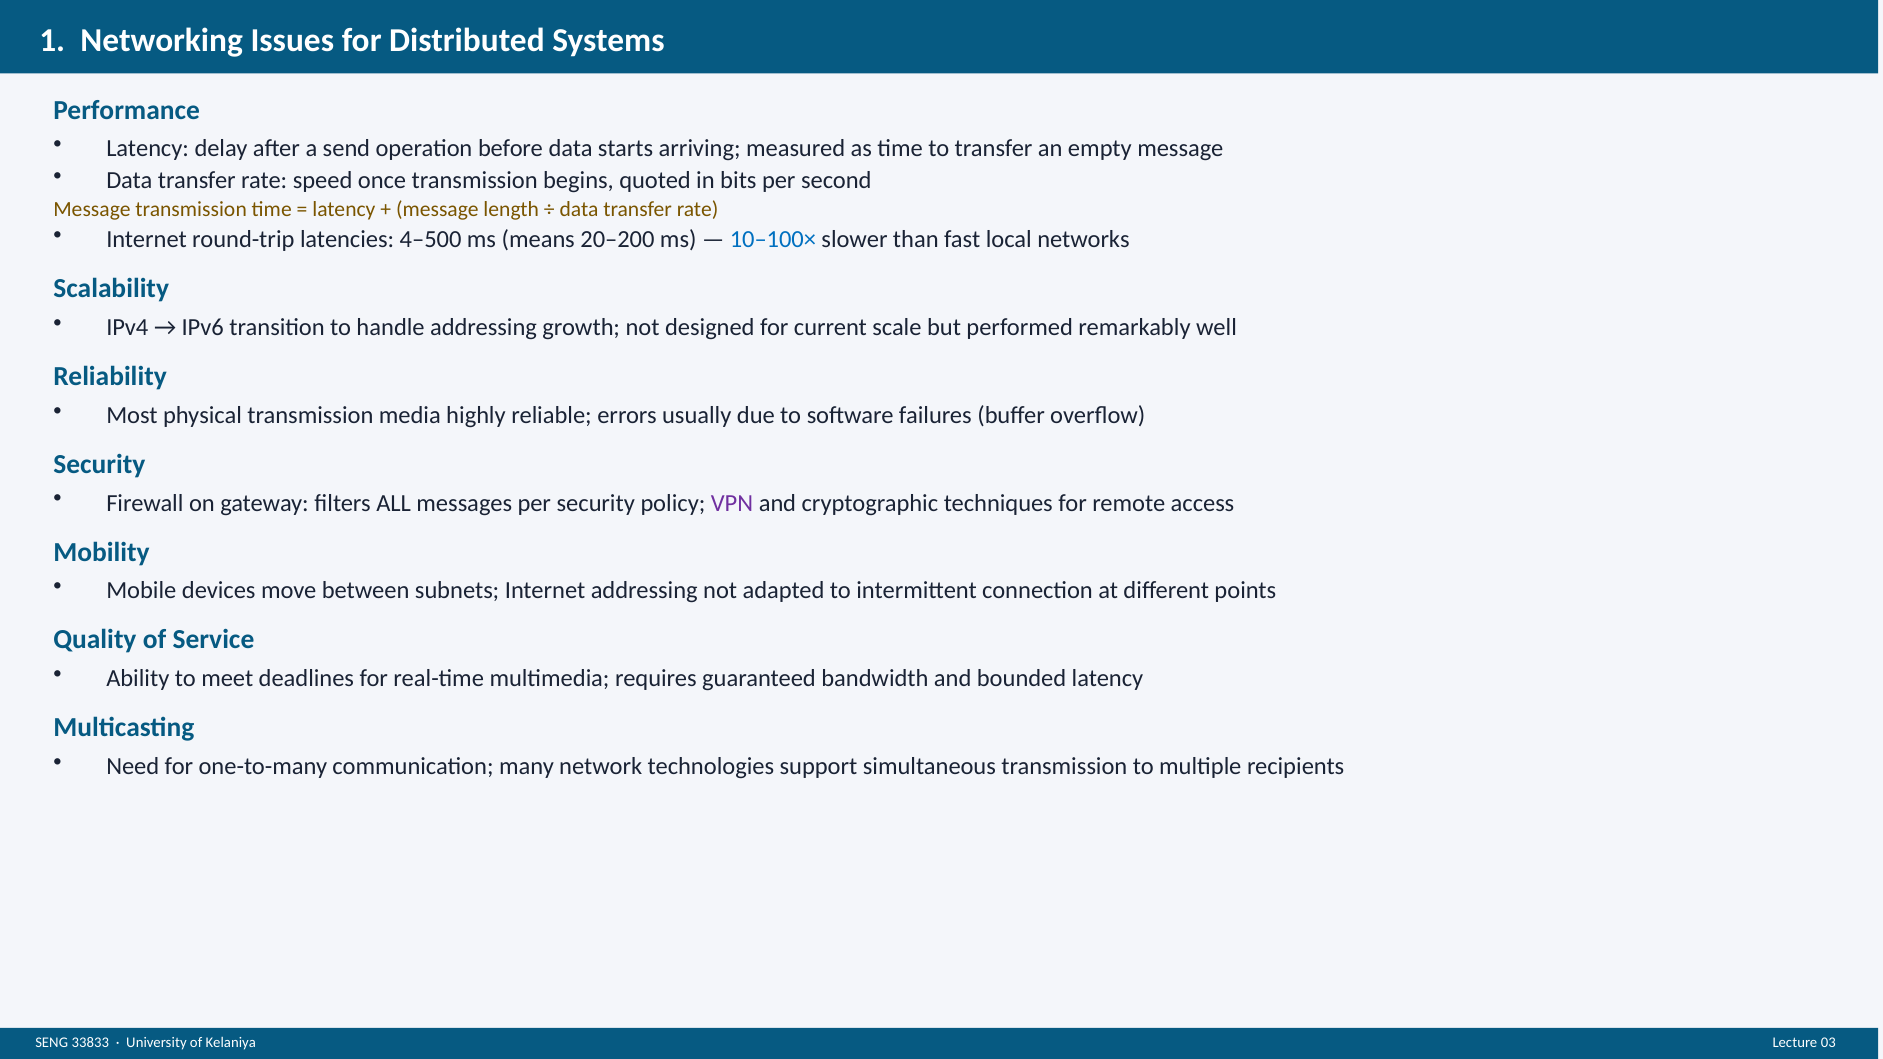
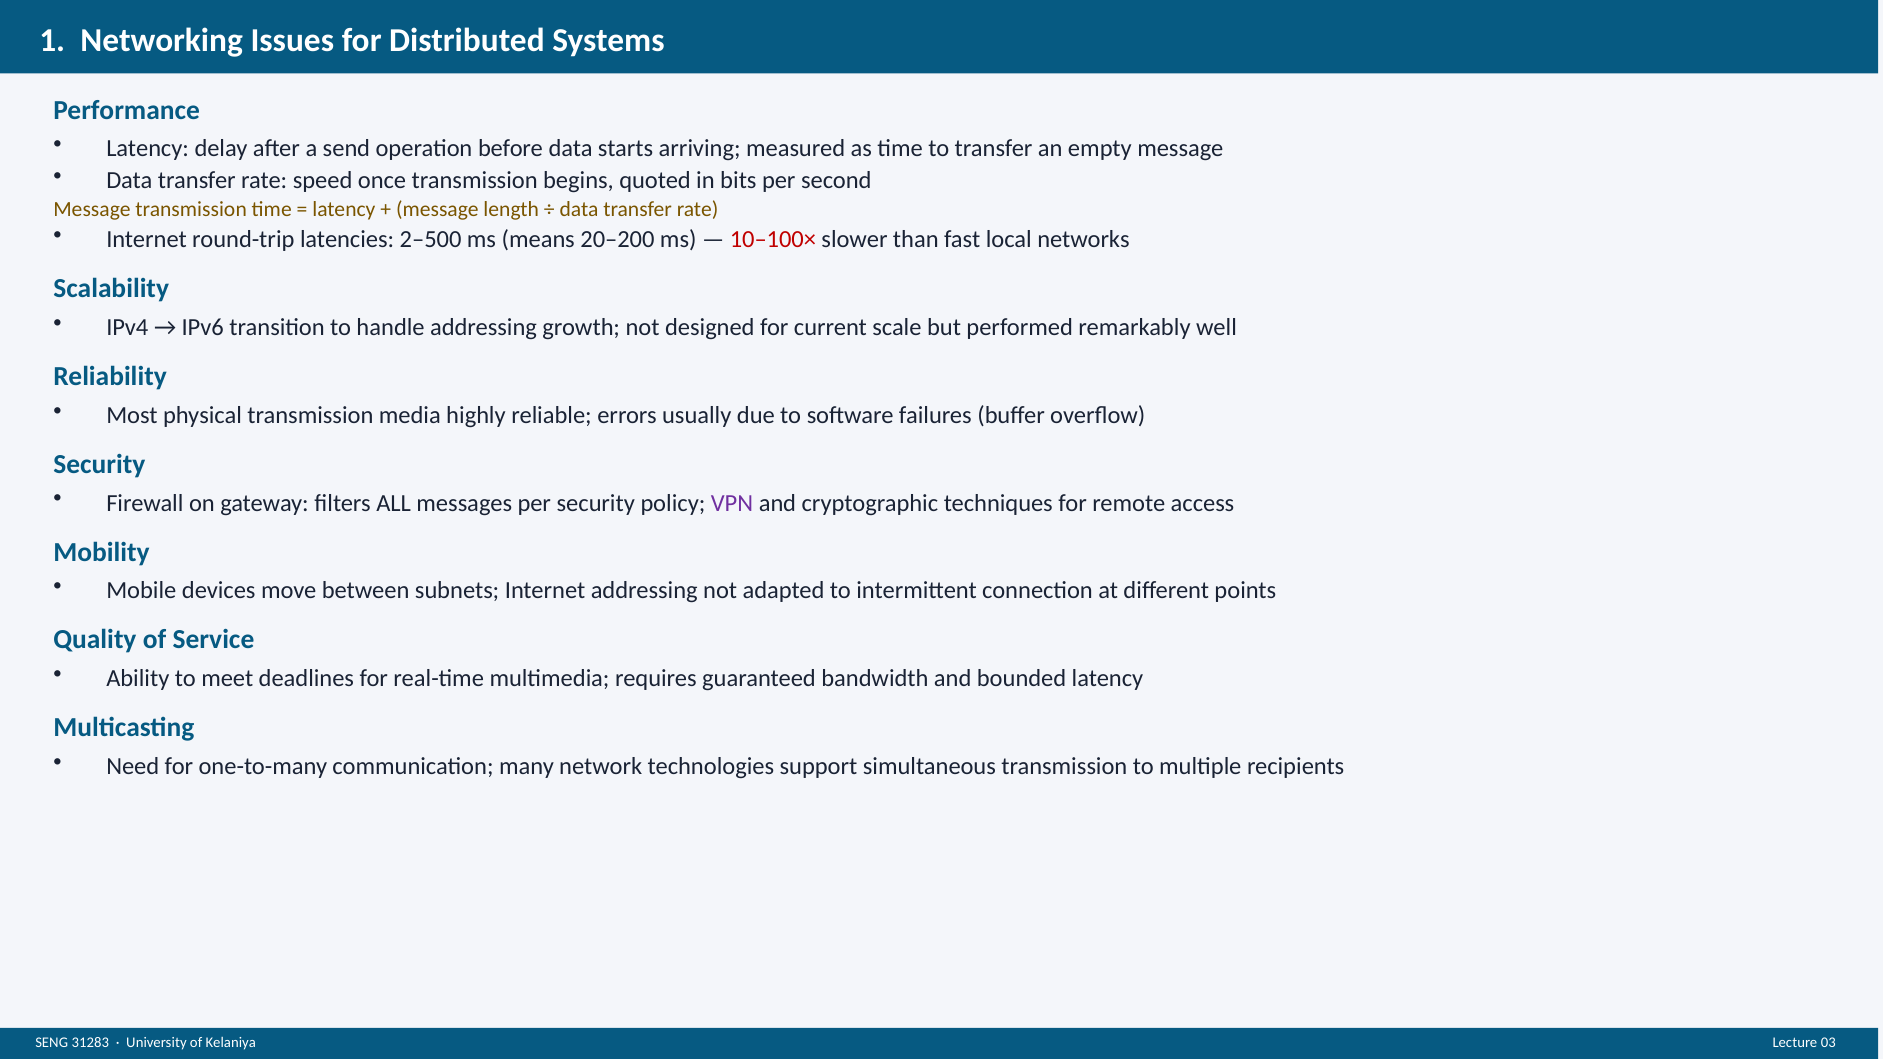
4–500: 4–500 -> 2–500 (431, 239)
10–100× colour: blue -> red (773, 239)
33833: 33833 -> 31283 (90, 1043)
